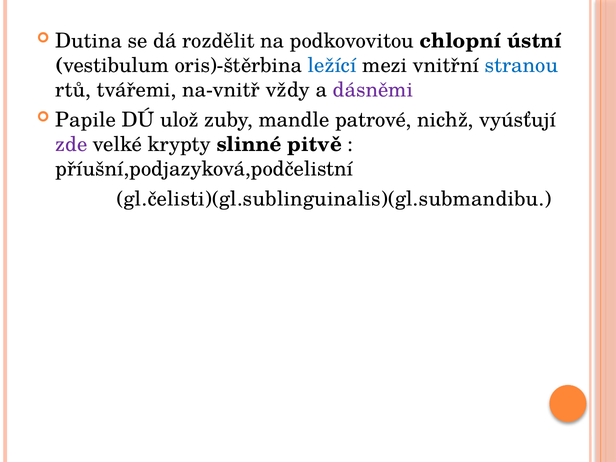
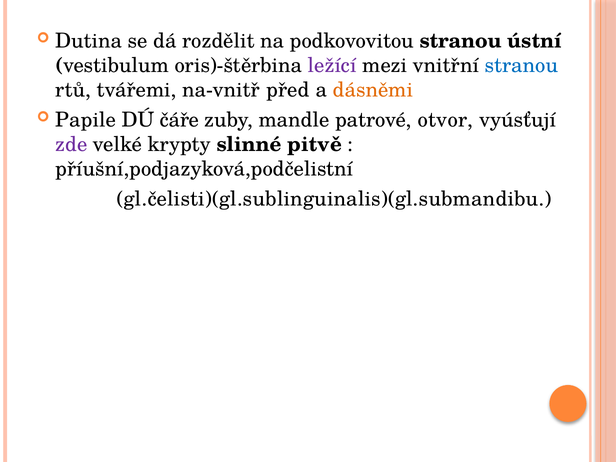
podkovovitou chlopní: chlopní -> stranou (461, 41)
ležící colour: blue -> purple (332, 65)
vždy: vždy -> před (288, 90)
dásněmi colour: purple -> orange (373, 90)
ulož: ulož -> čáře (180, 120)
nichž: nichž -> otvor (445, 120)
